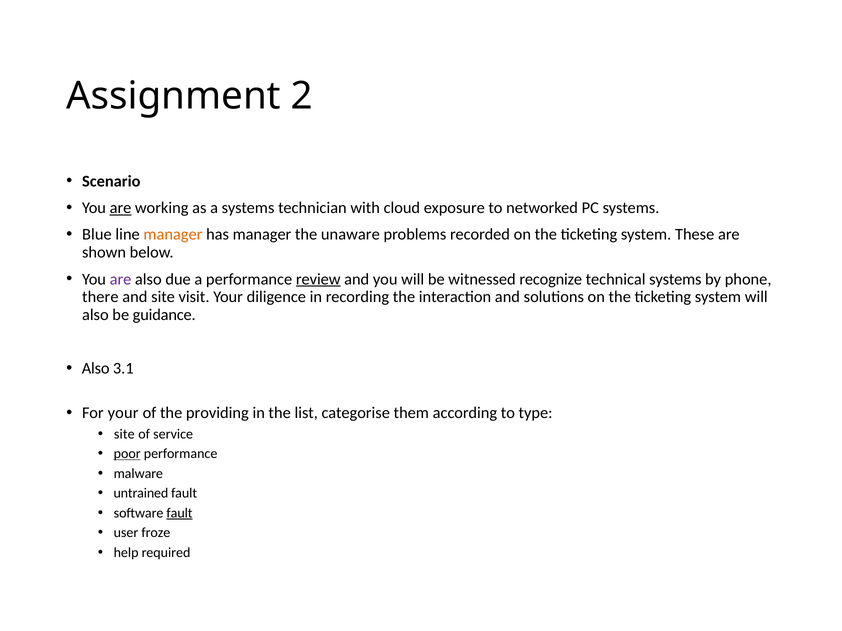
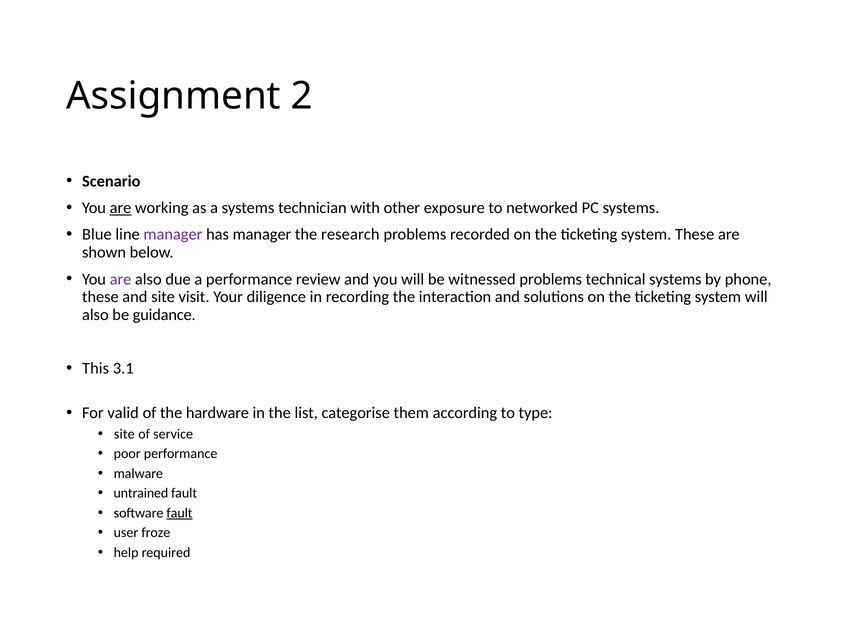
cloud: cloud -> other (402, 208)
manager colour: orange -> purple (173, 235)
unaware: unaware -> research (350, 235)
review underline: present -> none (318, 279)
witnessed recognize: recognize -> problems (551, 279)
there: there -> these (100, 297)
Also: Also -> This (96, 369)
For your: your -> valid (123, 413)
providing: providing -> hardware (217, 413)
poor underline: present -> none (127, 454)
